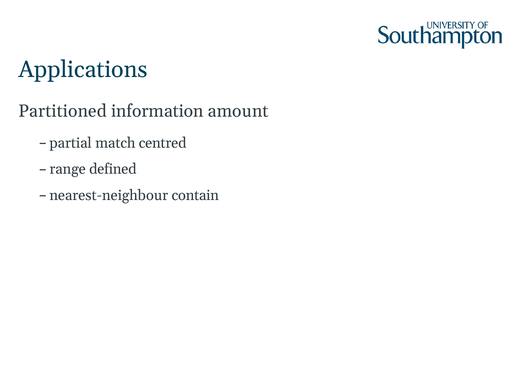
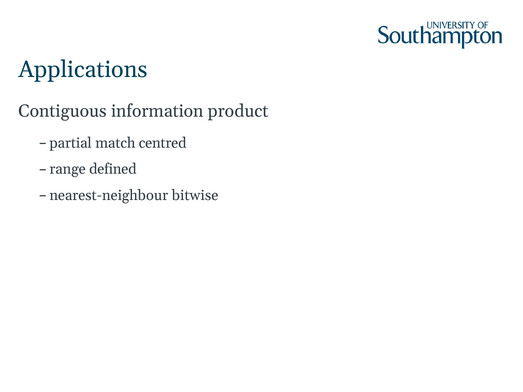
Partitioned: Partitioned -> Contiguous (63, 111)
amount: amount -> product (238, 111)
contain: contain -> bitwise (195, 195)
